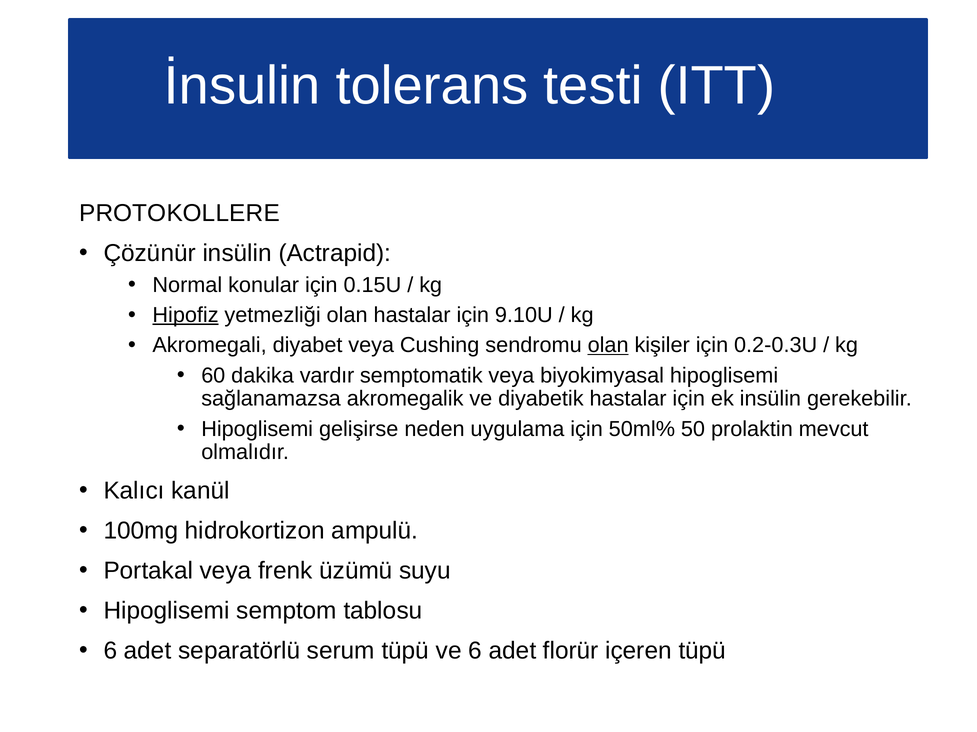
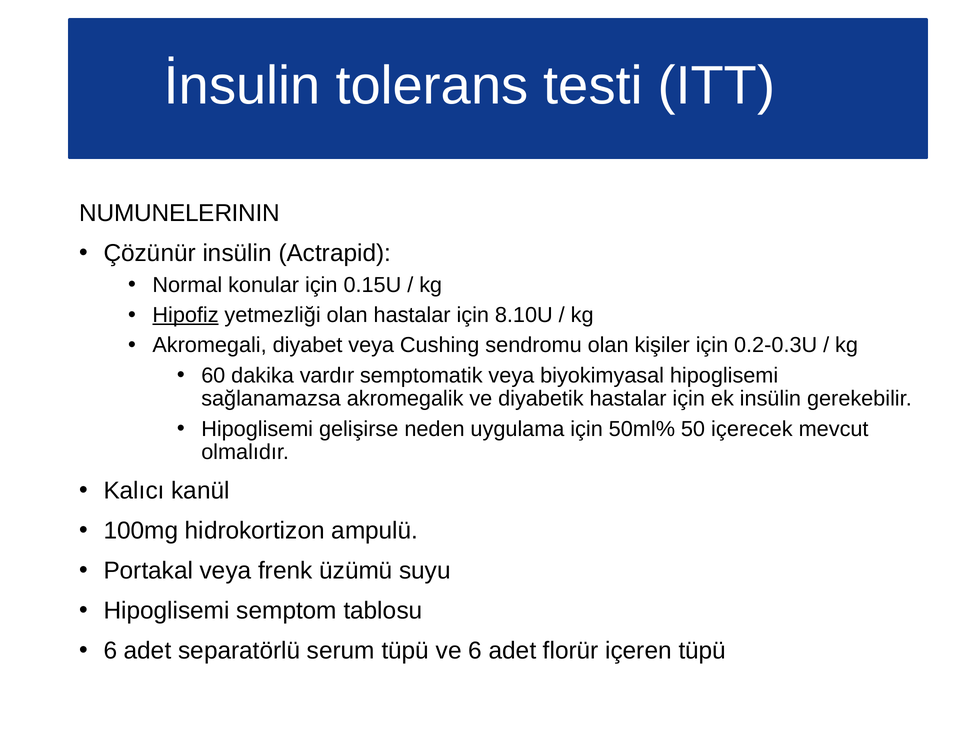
PROTOKOLLERE: PROTOKOLLERE -> NUMUNELERININ (180, 214)
9.10U: 9.10U -> 8.10U (524, 315)
olan underline: present -> none (608, 346)
prolaktin: prolaktin -> içerecek (752, 429)
